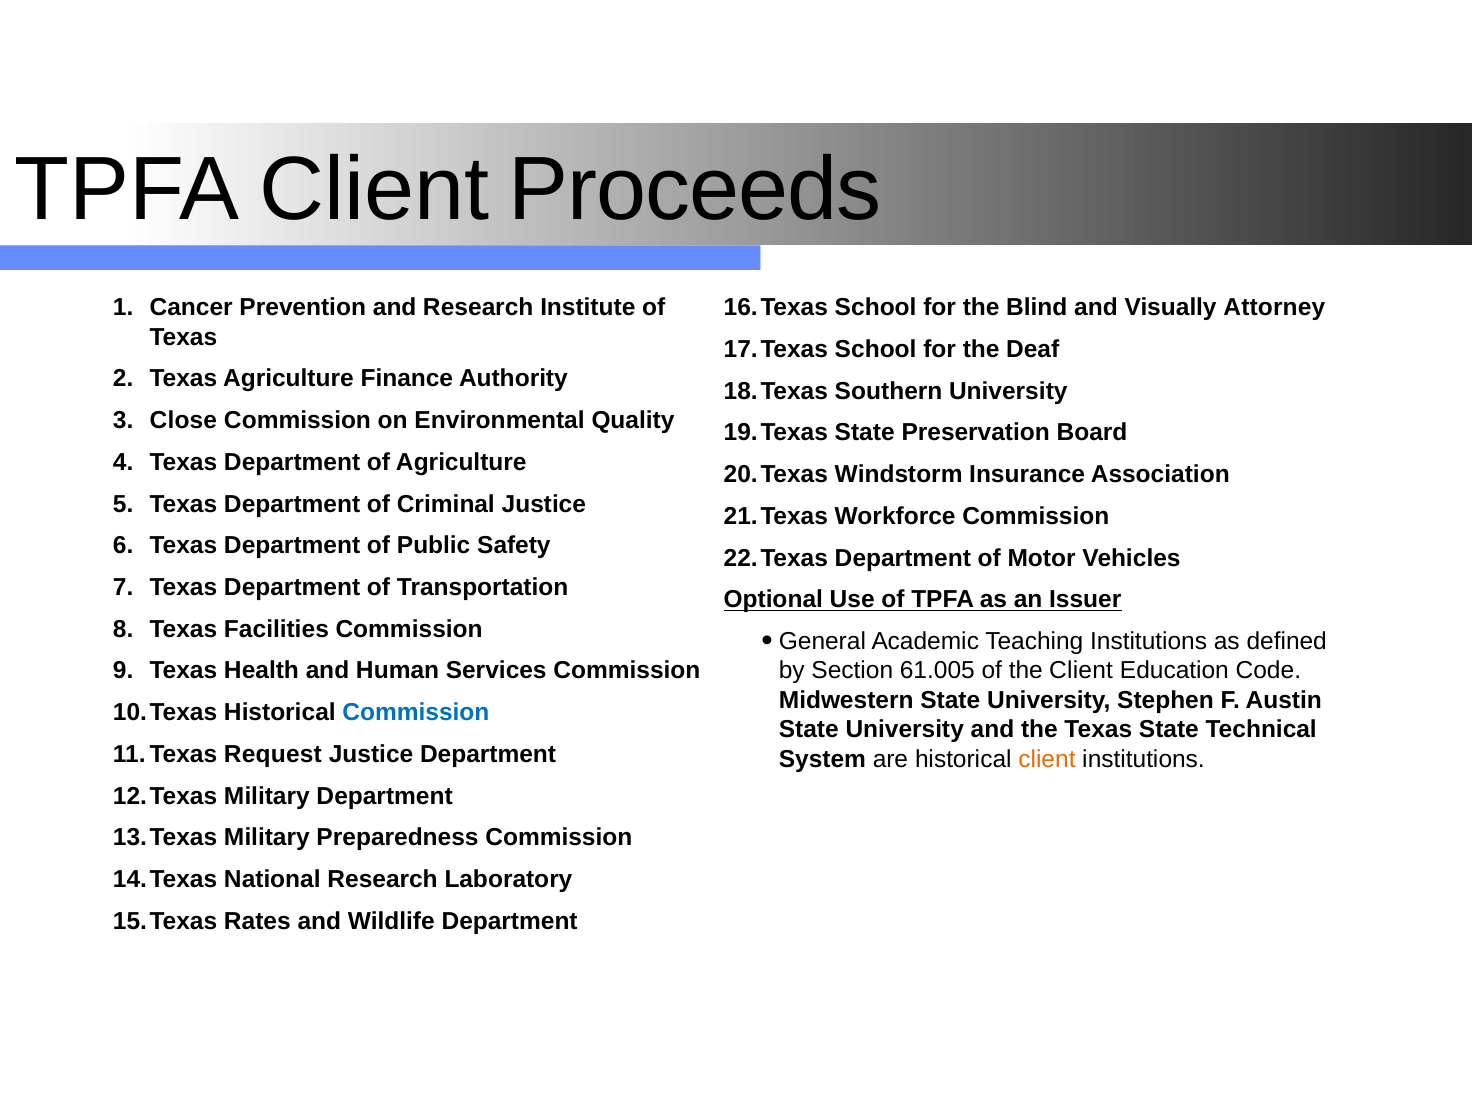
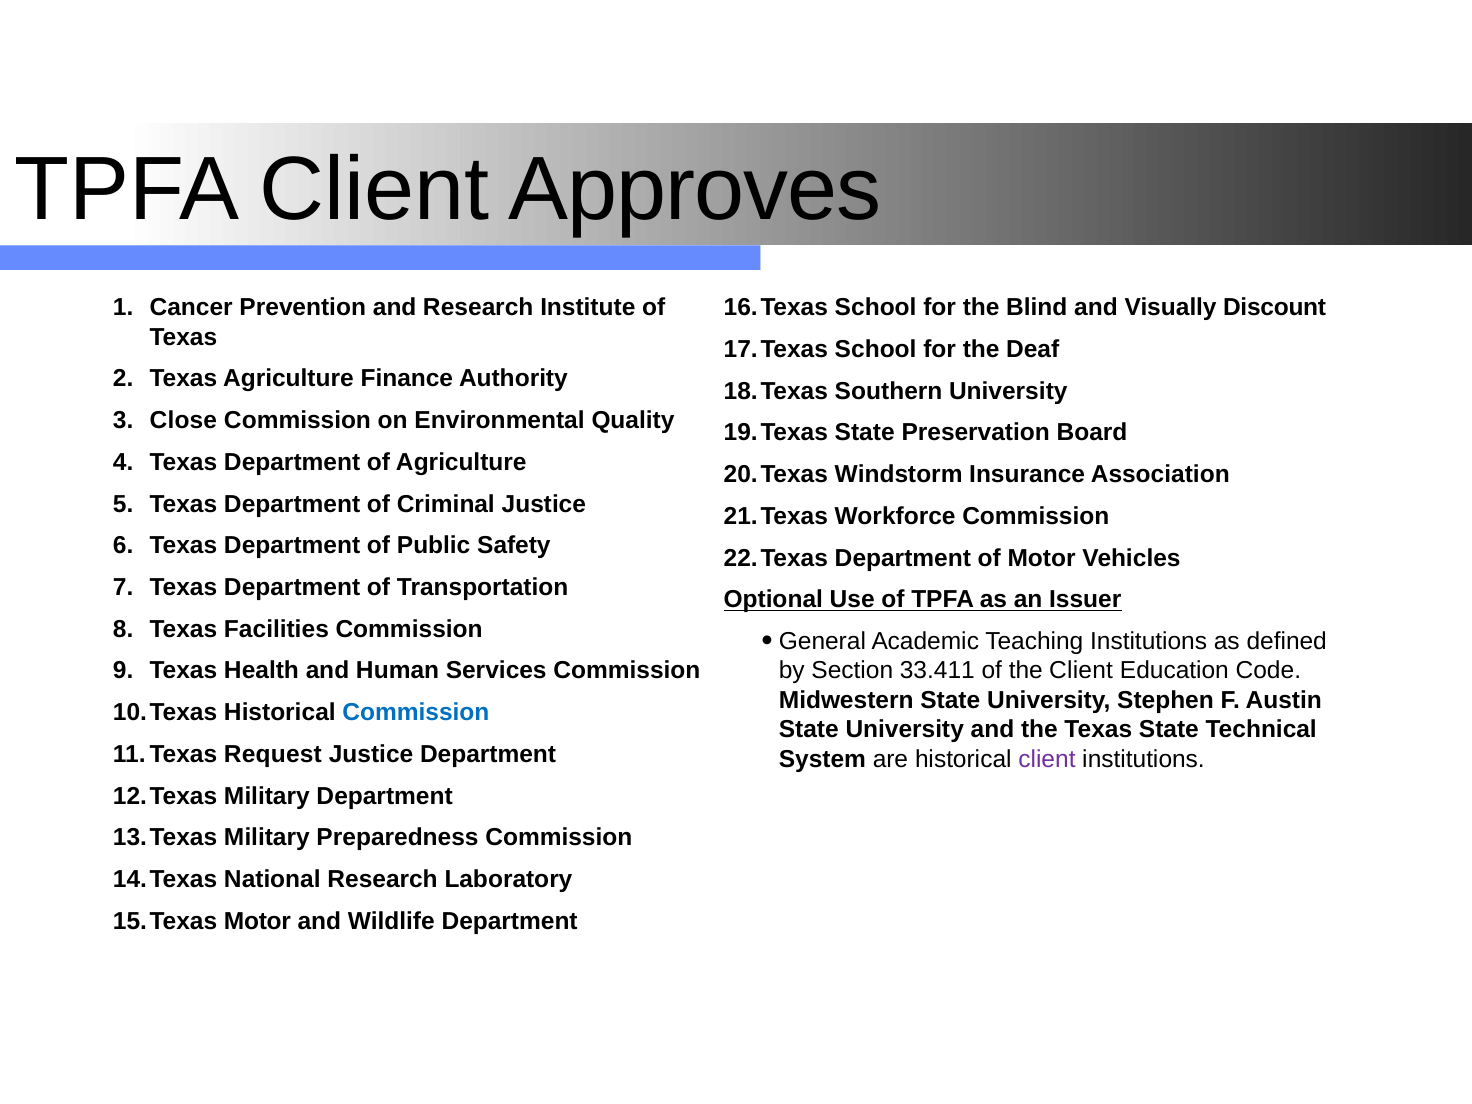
Proceeds: Proceeds -> Approves (695, 190)
Attorney: Attorney -> Discount (1275, 308)
61.005: 61.005 -> 33.411 (937, 671)
client colour: orange -> purple (1047, 759)
Rates: Rates -> Motor (257, 921)
